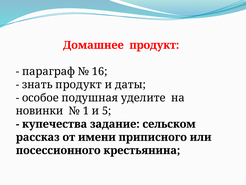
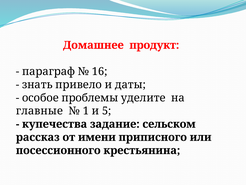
знать продукт: продукт -> привело (79, 84)
подушная: подушная -> проблемы (90, 98)
новинки: новинки -> главные (39, 111)
